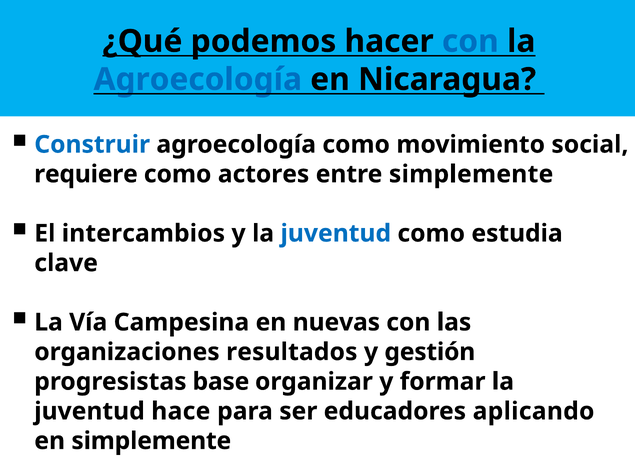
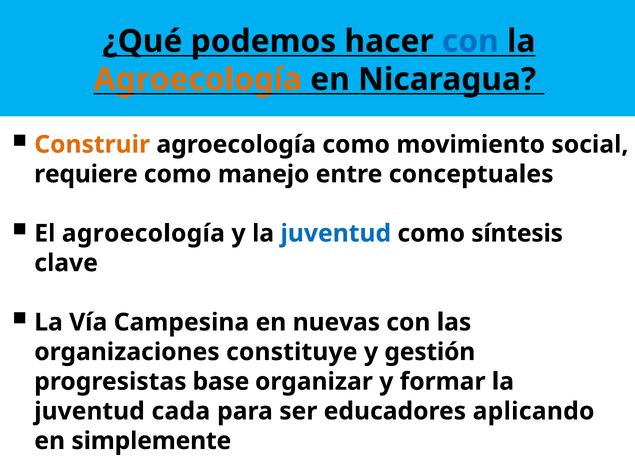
Agroecología colour: blue -> orange (198, 79)
Construir colour: blue -> orange (92, 145)
actores: actores -> manejo (264, 174)
entre simplemente: simplemente -> conceptuales (471, 174)
El intercambios: intercambios -> agroecología (143, 234)
estudia: estudia -> síntesis (517, 234)
resultados: resultados -> constituye (292, 352)
hace: hace -> cada (181, 411)
